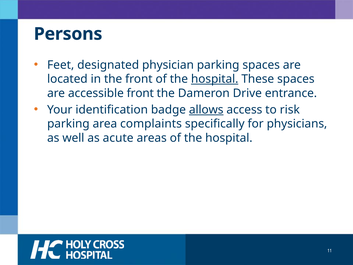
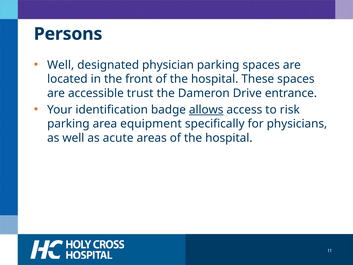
Feet: Feet -> Well (61, 65)
hospital underline: present -> none (215, 79)
accessible front: front -> trust (140, 93)
complaints: complaints -> equipment (151, 124)
